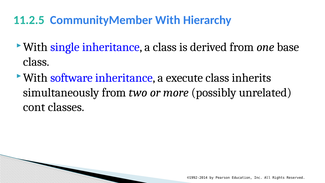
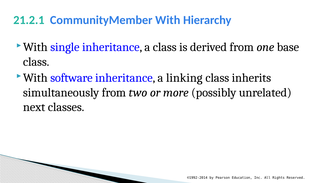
11.2.5: 11.2.5 -> 21.2.1 (29, 20)
execute: execute -> linking (184, 78)
cont: cont -> next (34, 107)
